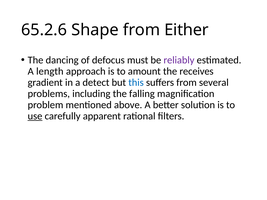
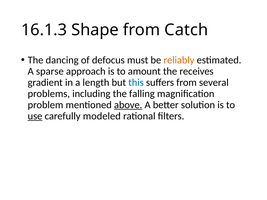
65.2.6: 65.2.6 -> 16.1.3 (44, 30)
Either: Either -> Catch (186, 30)
reliably colour: purple -> orange (179, 60)
length: length -> sparse (50, 71)
detect: detect -> length (96, 83)
above underline: none -> present (128, 105)
apparent: apparent -> modeled (102, 116)
